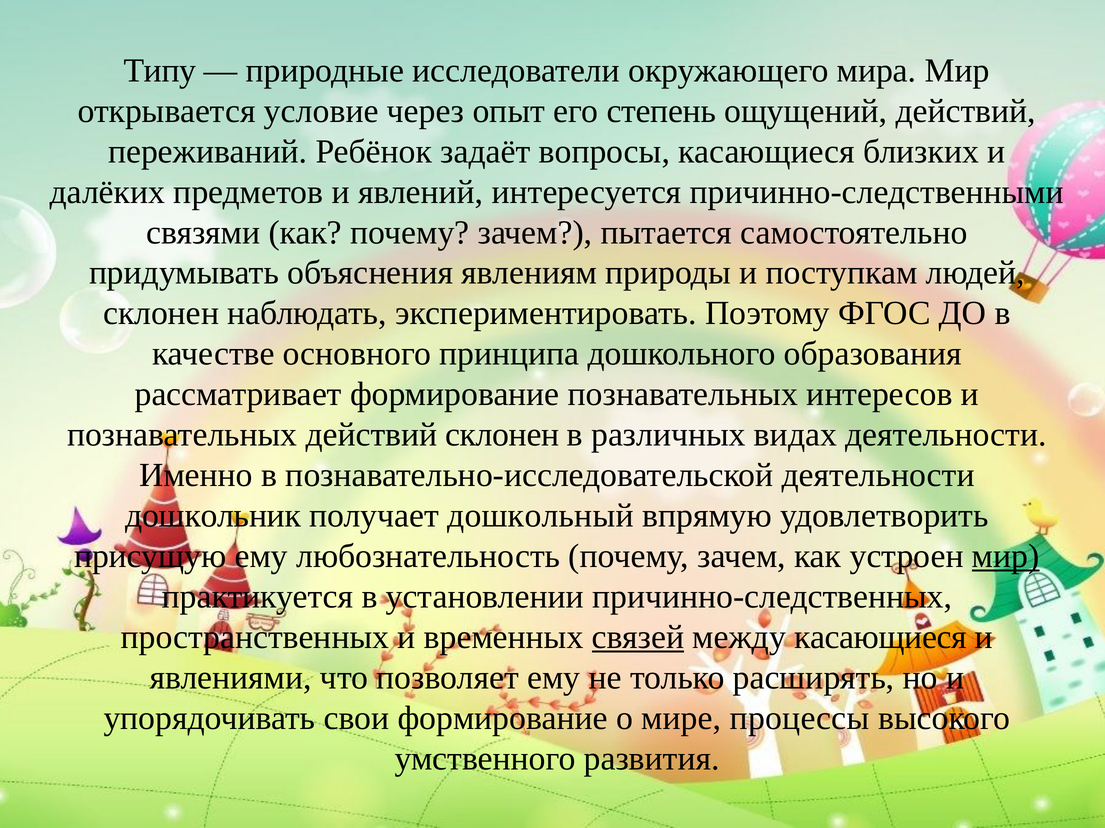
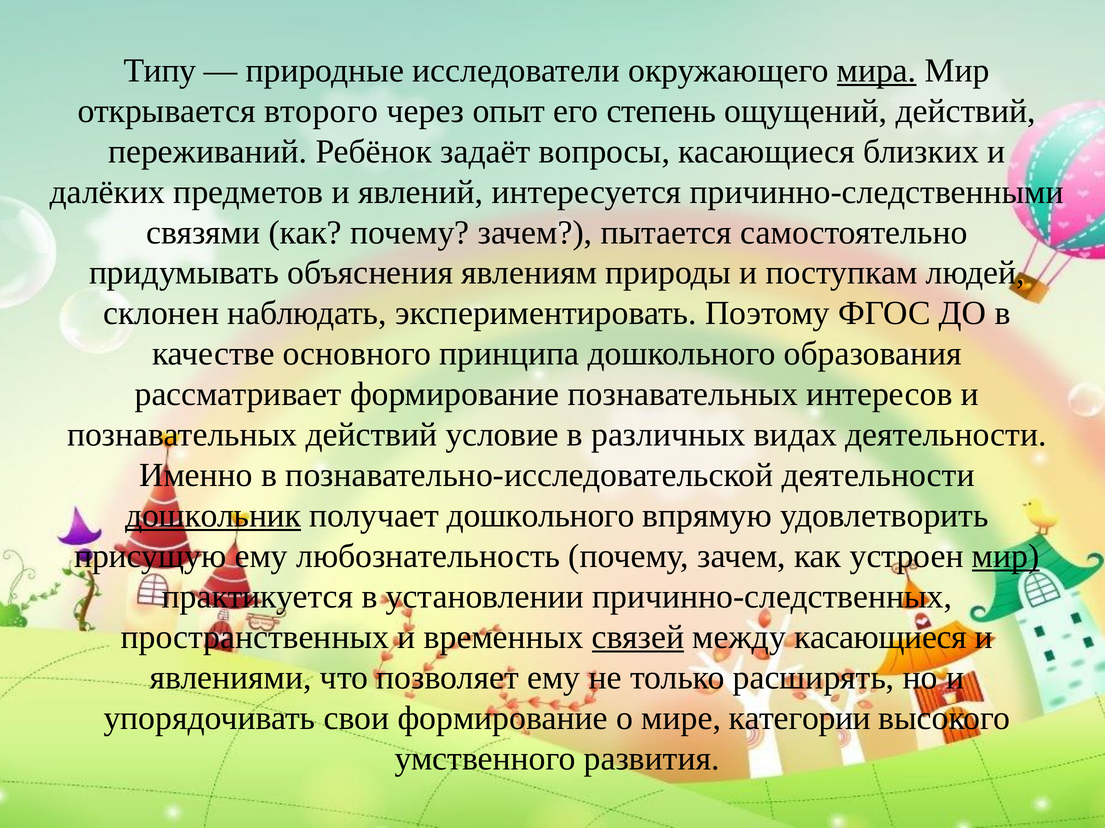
мира underline: none -> present (877, 71)
условие: условие -> второго (321, 111)
действий склонен: склонен -> условие (502, 435)
дошкольник underline: none -> present (213, 516)
получает дошкольный: дошкольный -> дошкольного (541, 516)
процессы: процессы -> категории (800, 719)
